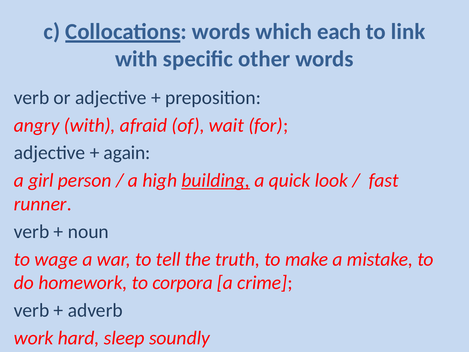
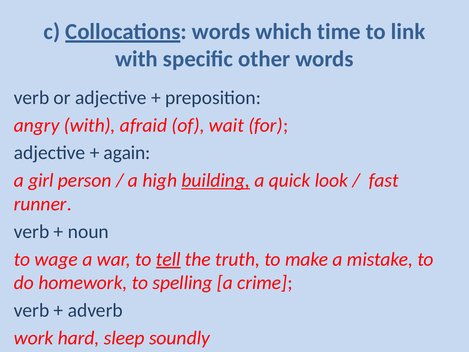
each: each -> time (339, 32)
tell underline: none -> present (168, 259)
corpora: corpora -> spelling (183, 283)
